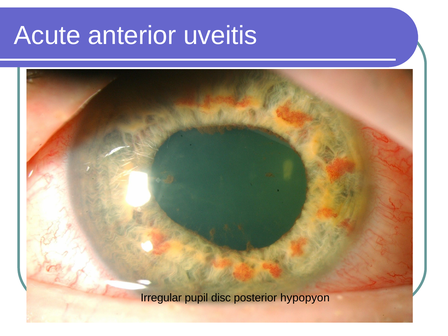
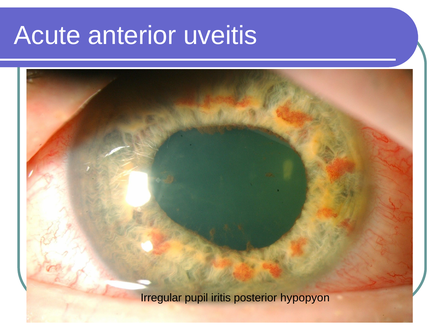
disc: disc -> iritis (221, 298)
